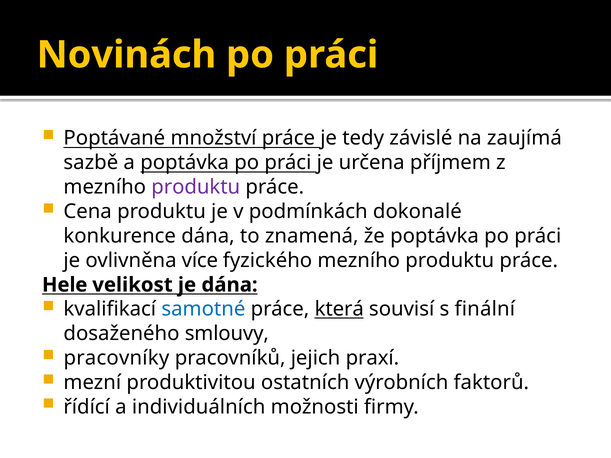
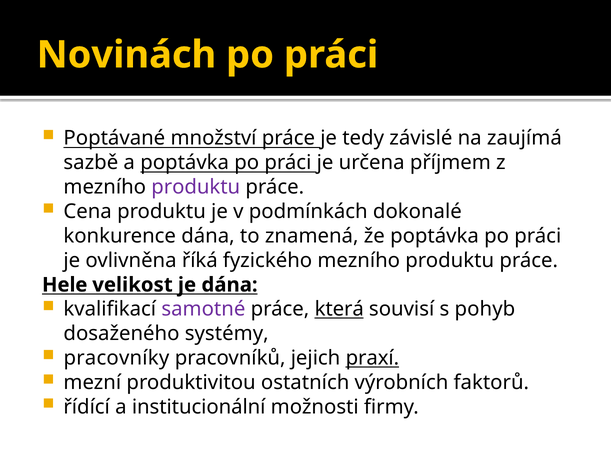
více: více -> říká (200, 261)
samotné colour: blue -> purple (203, 309)
finální: finální -> pohyb (485, 309)
smlouvy: smlouvy -> systémy (227, 334)
praxí underline: none -> present (372, 358)
individuálních: individuálních -> institucionální (199, 407)
